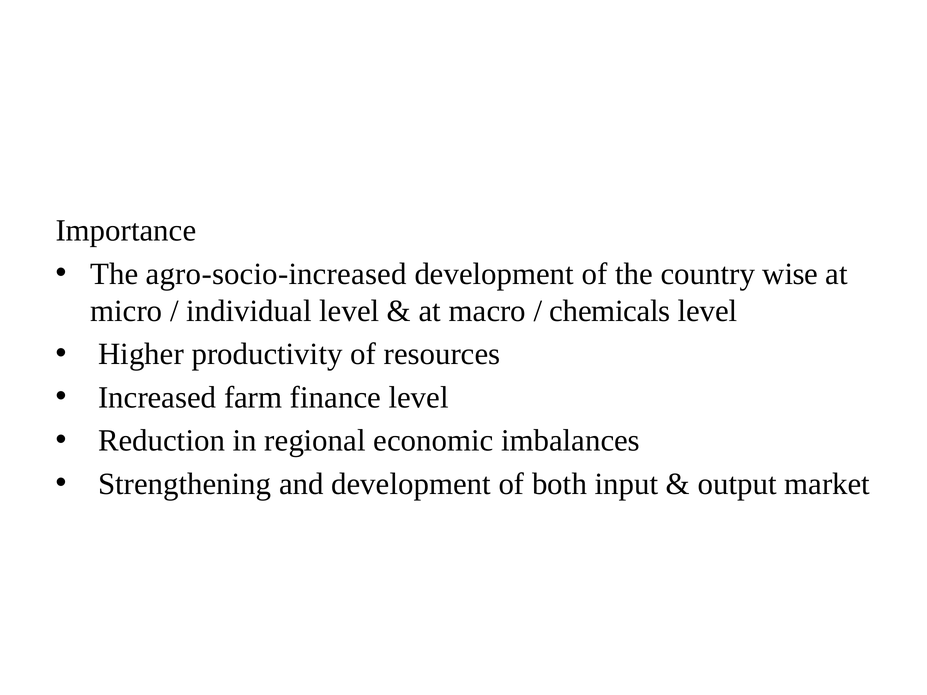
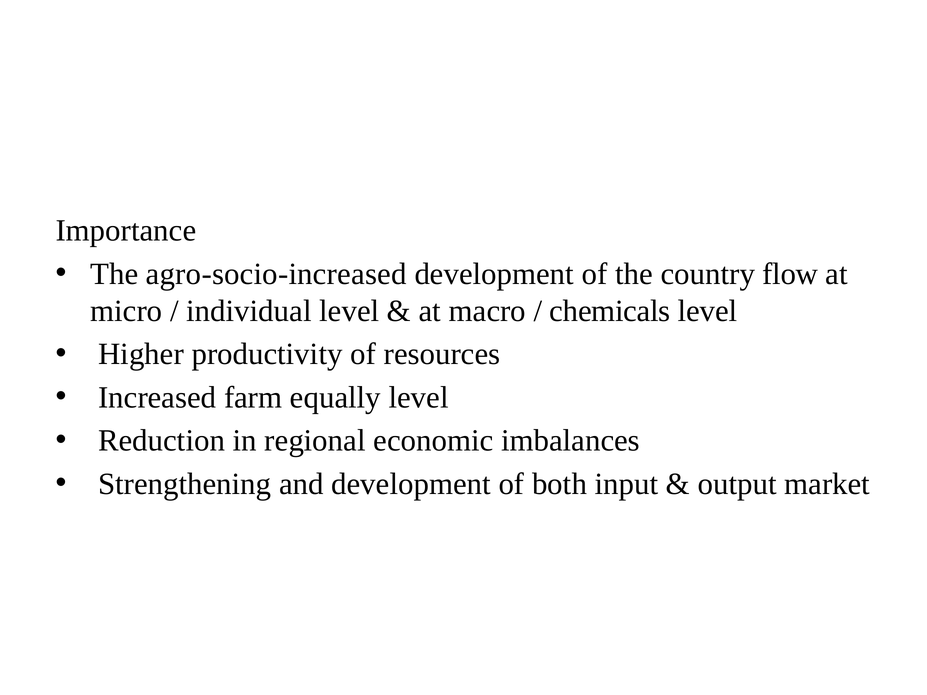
wise: wise -> flow (790, 274)
finance: finance -> equally (335, 398)
